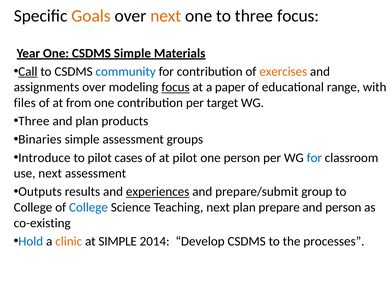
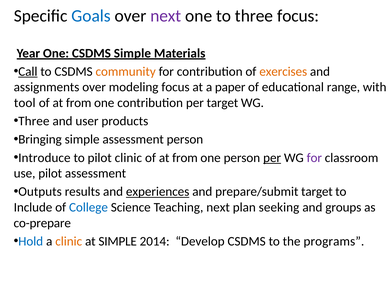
Goals colour: orange -> blue (91, 16)
next colour: orange -> purple (166, 16)
community colour: blue -> orange (126, 71)
focus underline: present -> none (175, 87)
files: files -> tool (25, 103)
and plan: plan -> user (87, 121)
Binaries: Binaries -> Bringing (40, 139)
assessment groups: groups -> person (185, 139)
pilot cases: cases -> clinic (128, 158)
pilot: pilot -> from (185, 158)
per underline: none -> present (272, 158)
for colour: blue -> purple (314, 158)
use next: next -> pilot (50, 173)
prepare/submit group: group -> target (317, 192)
College: College -> Include (33, 207)
prepare: prepare -> seeking (279, 207)
and person: person -> groups (343, 207)
co-existing: co-existing -> co-prepare (42, 223)
processes: processes -> programs (334, 241)
